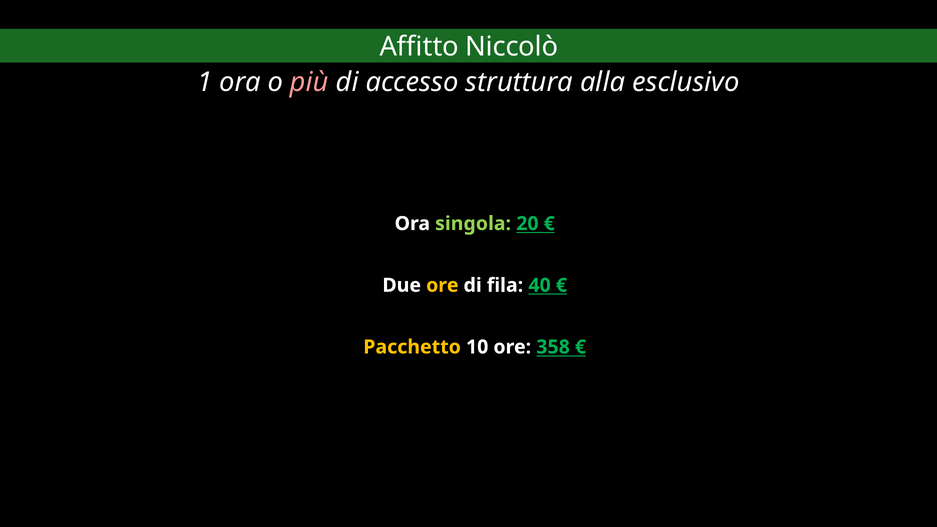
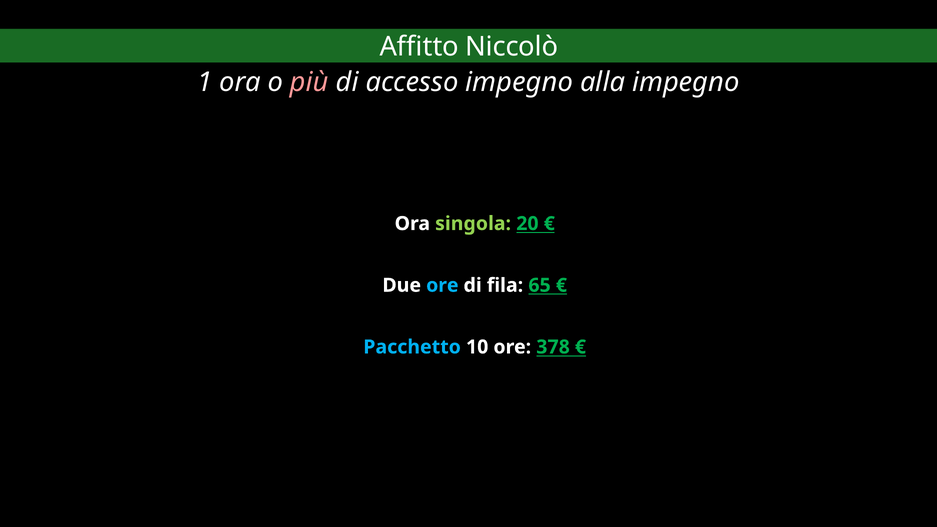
accesso struttura: struttura -> impegno (519, 82)
alla esclusivo: esclusivo -> impegno (686, 82)
ore colour: yellow -> light blue (442, 285)
40: 40 -> 65 (540, 285)
Pacchetto colour: yellow -> light blue (412, 347)
358: 358 -> 378 (553, 347)
